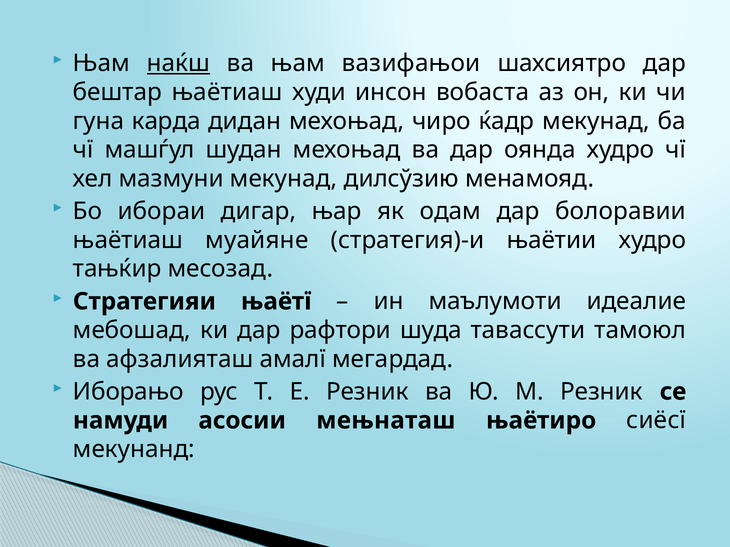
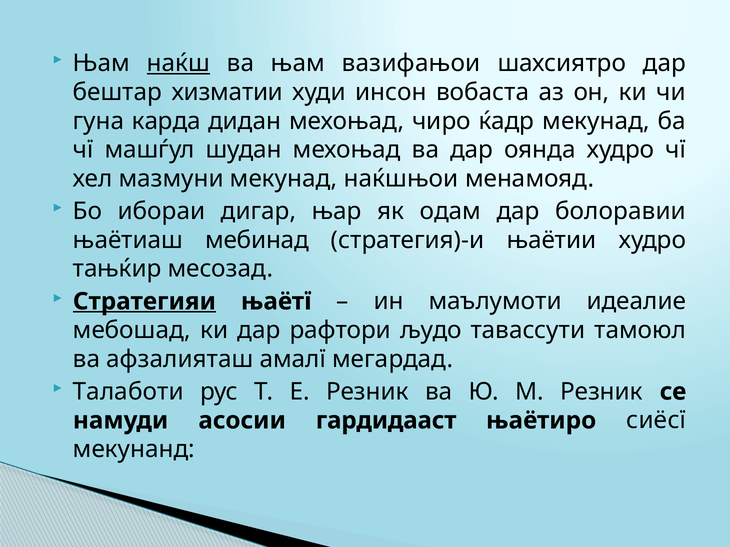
бештар њаётиаш: њаётиаш -> хизматии (227, 92)
дилсўзию: дилсўзию -> наќшњои (401, 179)
муайяне: муайяне -> мебинад (257, 240)
Стратегияи underline: none -> present (144, 302)
шуда: шуда -> људо (431, 331)
Иборањо: Иборањо -> Талаботи (128, 392)
мењнаташ: мењнаташ -> гардидааст (386, 421)
